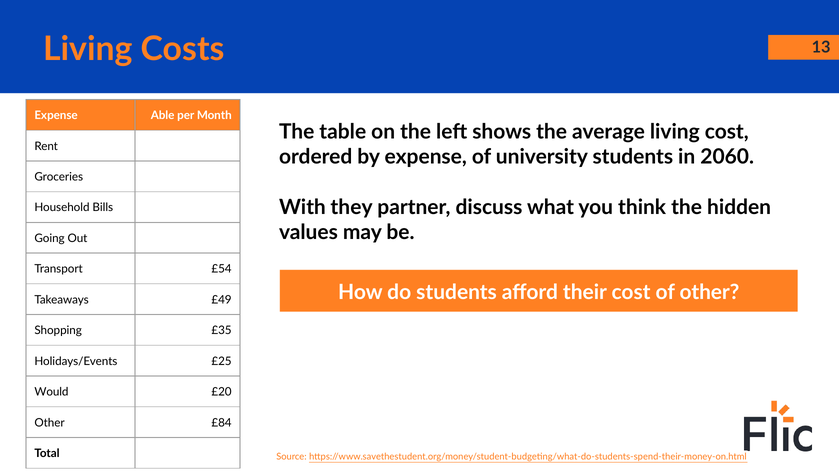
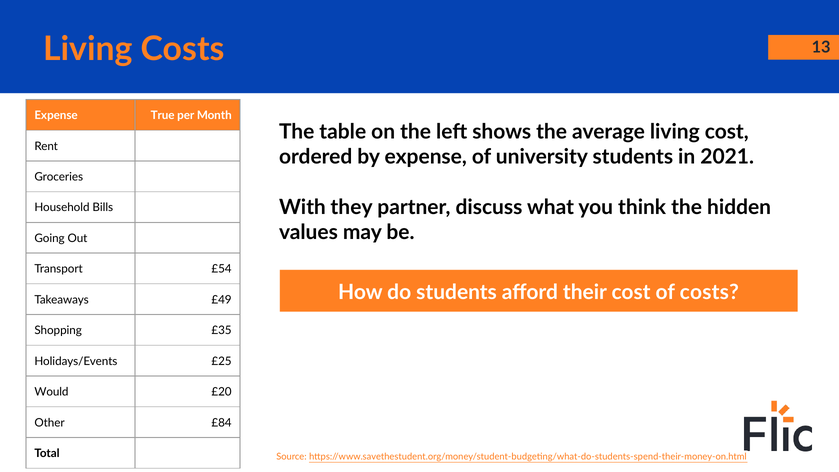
Able: Able -> True (163, 115)
2060: 2060 -> 2021 (727, 157)
of other: other -> costs (709, 292)
